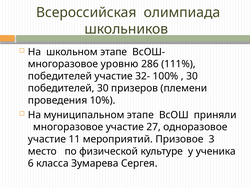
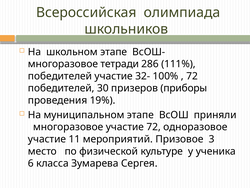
уровню: уровню -> тетради (120, 64)
30: 30 -> 72 (192, 76)
племени: племени -> приборы (184, 88)
10%: 10% -> 19% (103, 100)
участие 27: 27 -> 72 (154, 127)
